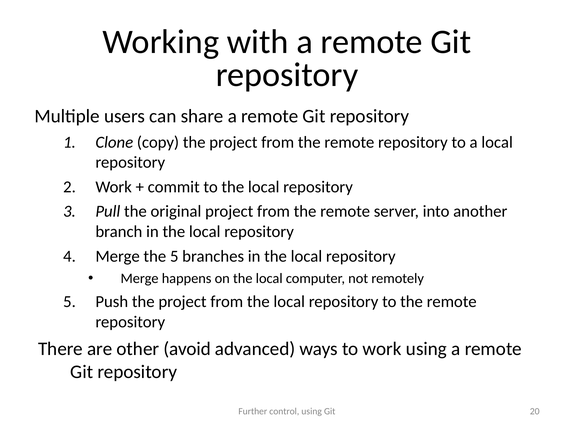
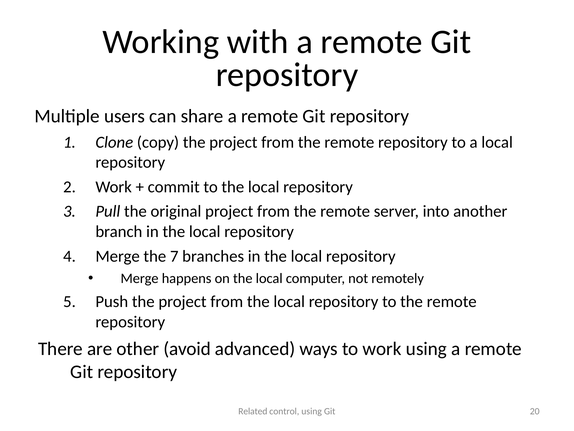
the 5: 5 -> 7 (174, 256)
Further: Further -> Related (253, 411)
